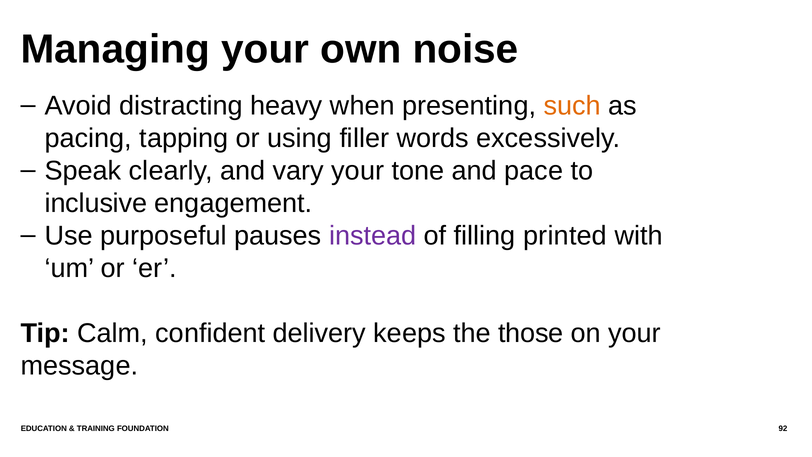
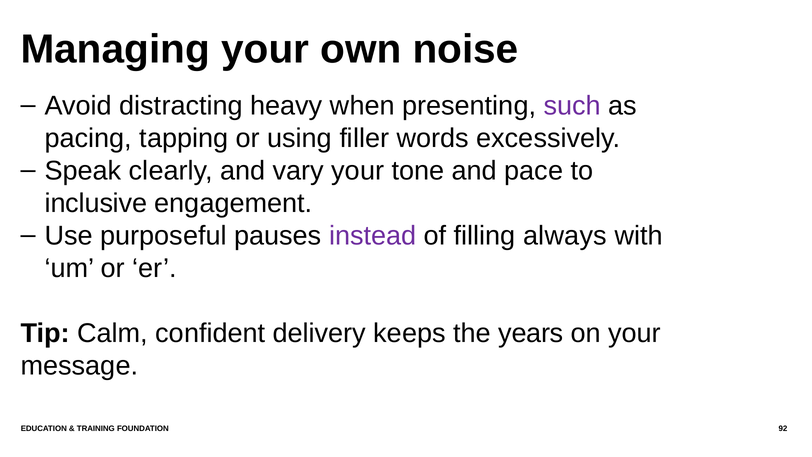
such colour: orange -> purple (572, 106)
printed: printed -> always (565, 236)
those: those -> years (531, 333)
